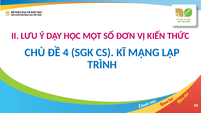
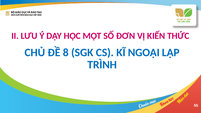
4: 4 -> 8 (66, 53)
MẠNG: MẠNG -> NGOẠI (144, 53)
